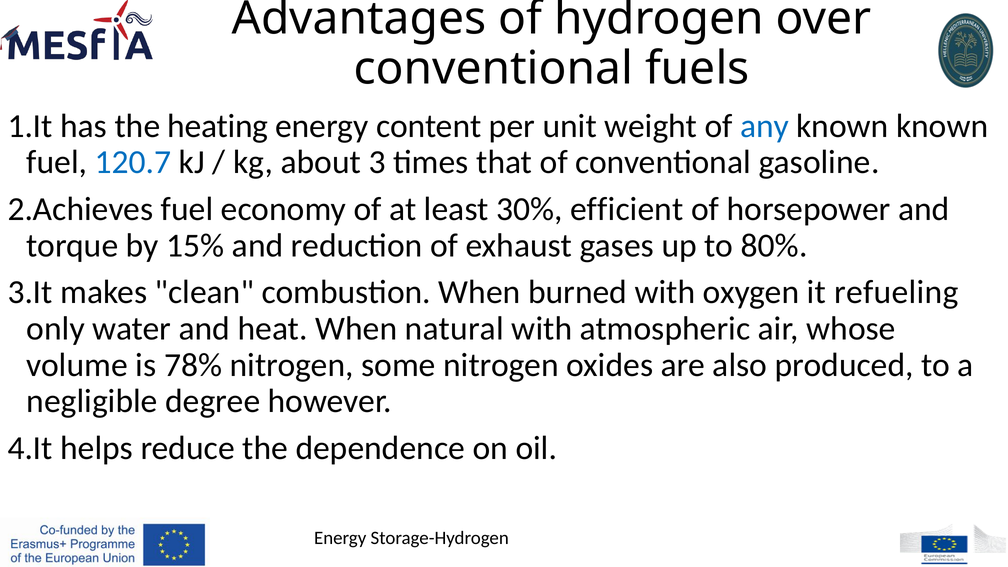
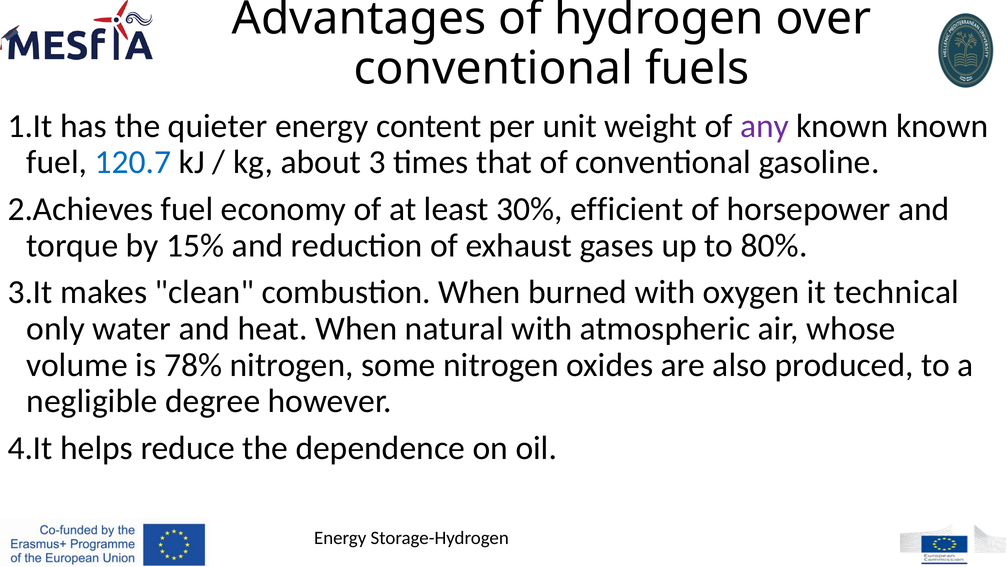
heating: heating -> quieter (218, 126)
any colour: blue -> purple (764, 126)
refueling: refueling -> technical (896, 292)
